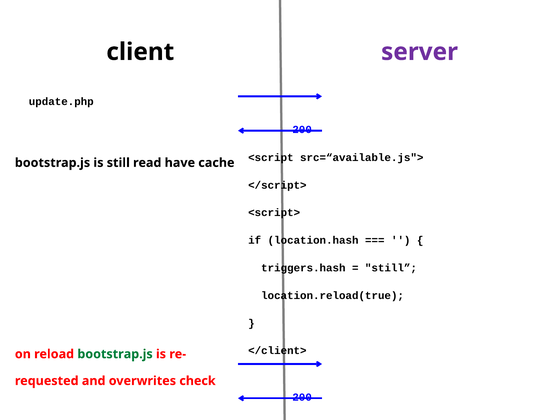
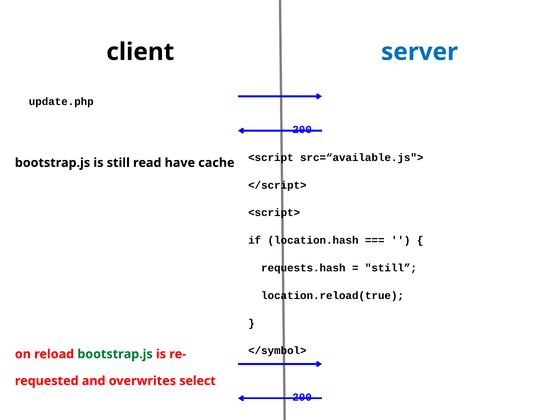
server colour: purple -> blue (420, 52)
triggers.hash: triggers.hash -> requests.hash (303, 268)
</client>: </client> -> </symbol> (277, 351)
check: check -> select (198, 381)
